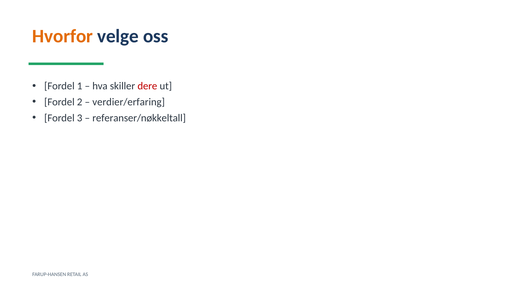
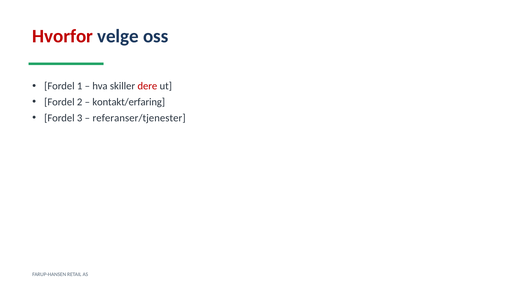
Hvorfor colour: orange -> red (63, 36)
verdier/erfaring: verdier/erfaring -> kontakt/erfaring (129, 102)
referanser/nøkkeltall: referanser/nøkkeltall -> referanser/tjenester (139, 118)
